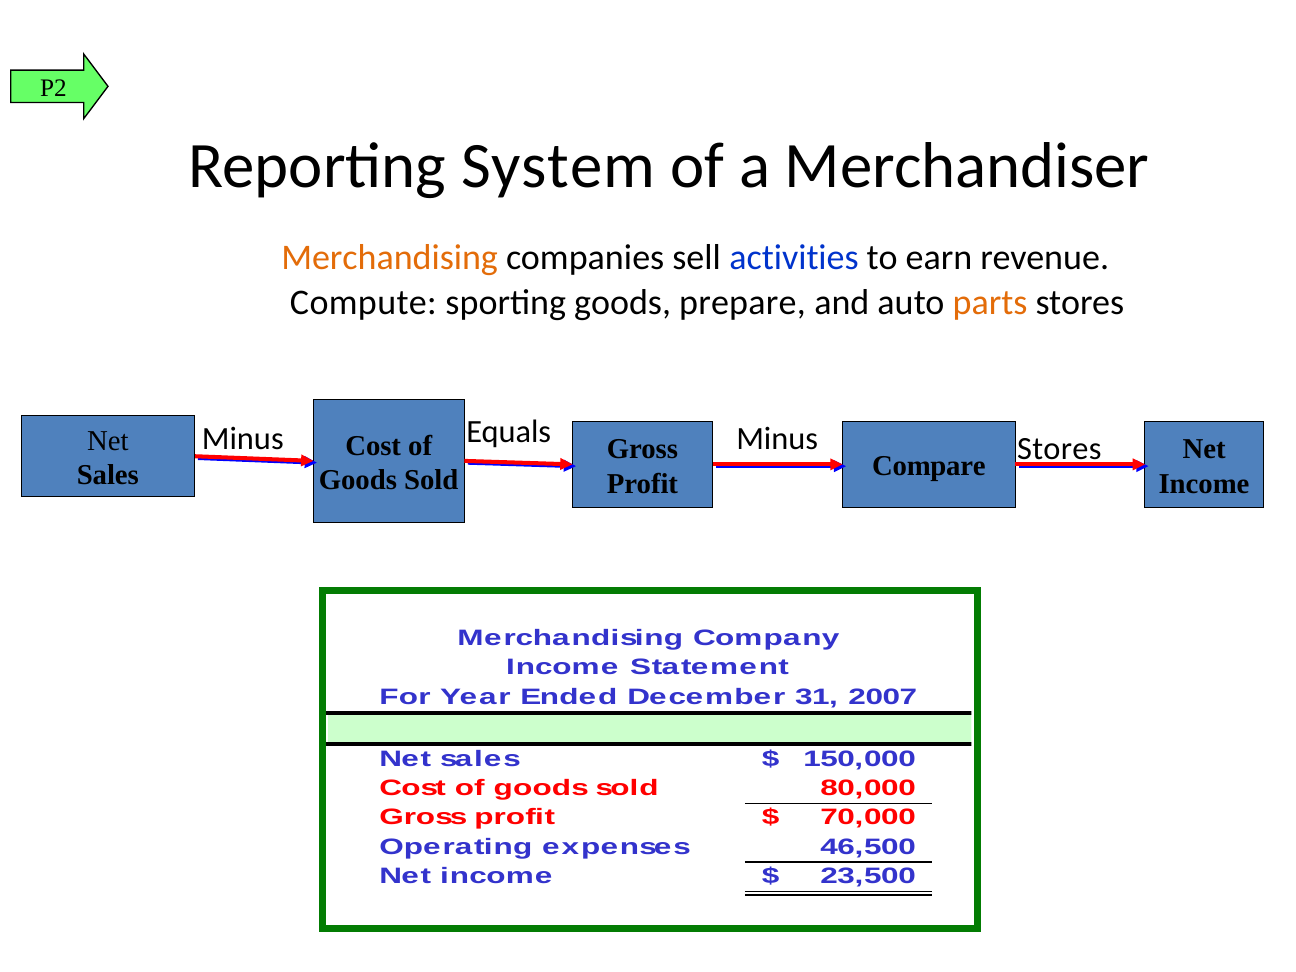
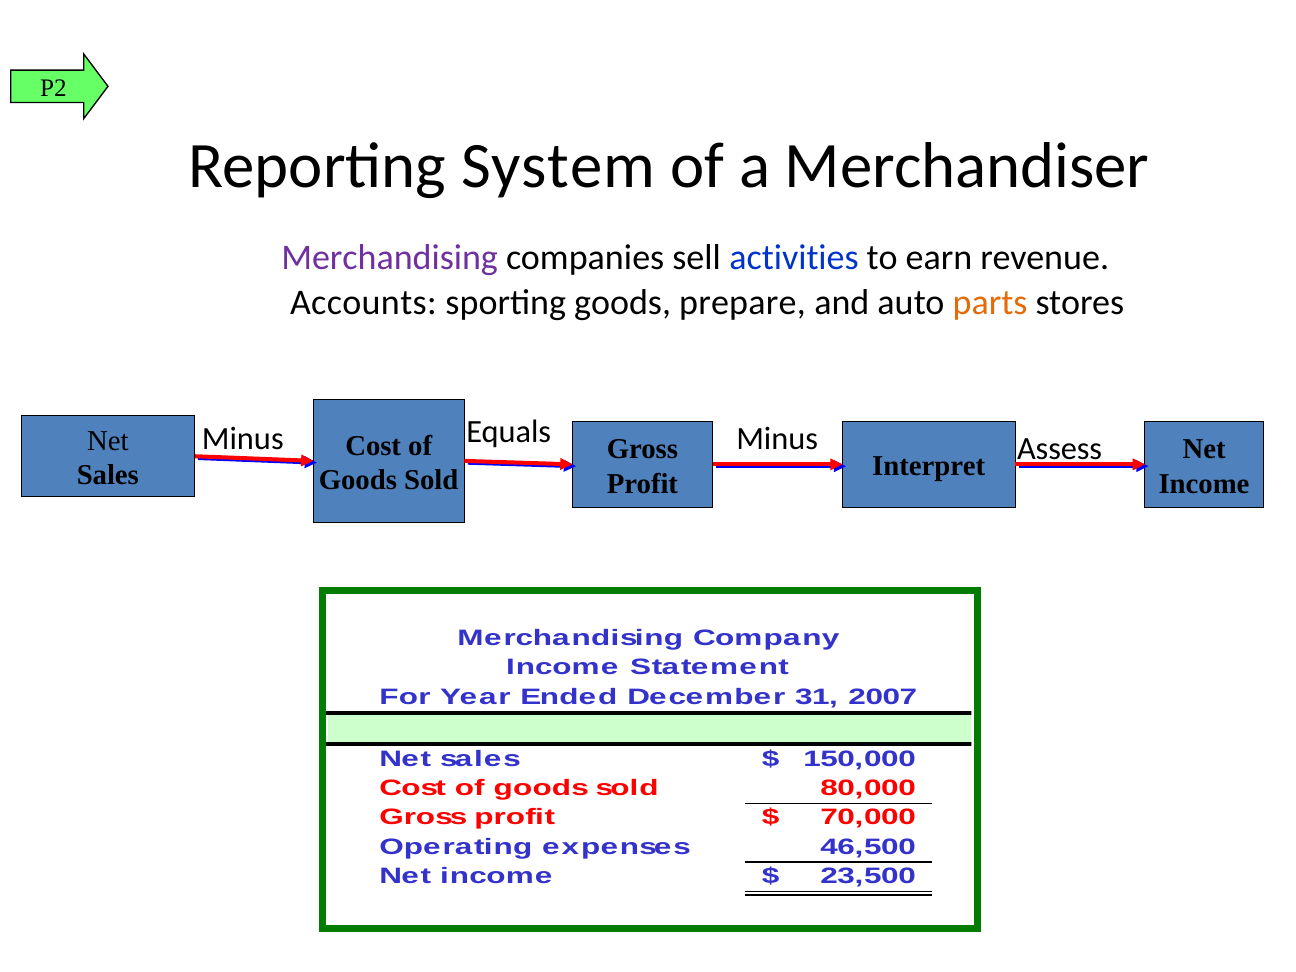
Merchandising colour: orange -> purple (390, 257)
Compute: Compute -> Accounts (363, 302)
Minus Stores: Stores -> Assess (1060, 449)
Compare: Compare -> Interpret (929, 466)
